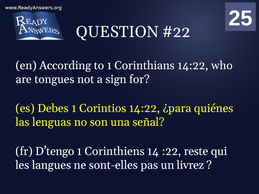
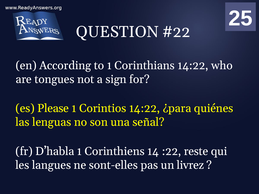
Debes: Debes -> Please (53, 108)
D’tengo: D’tengo -> D’habla (55, 151)
